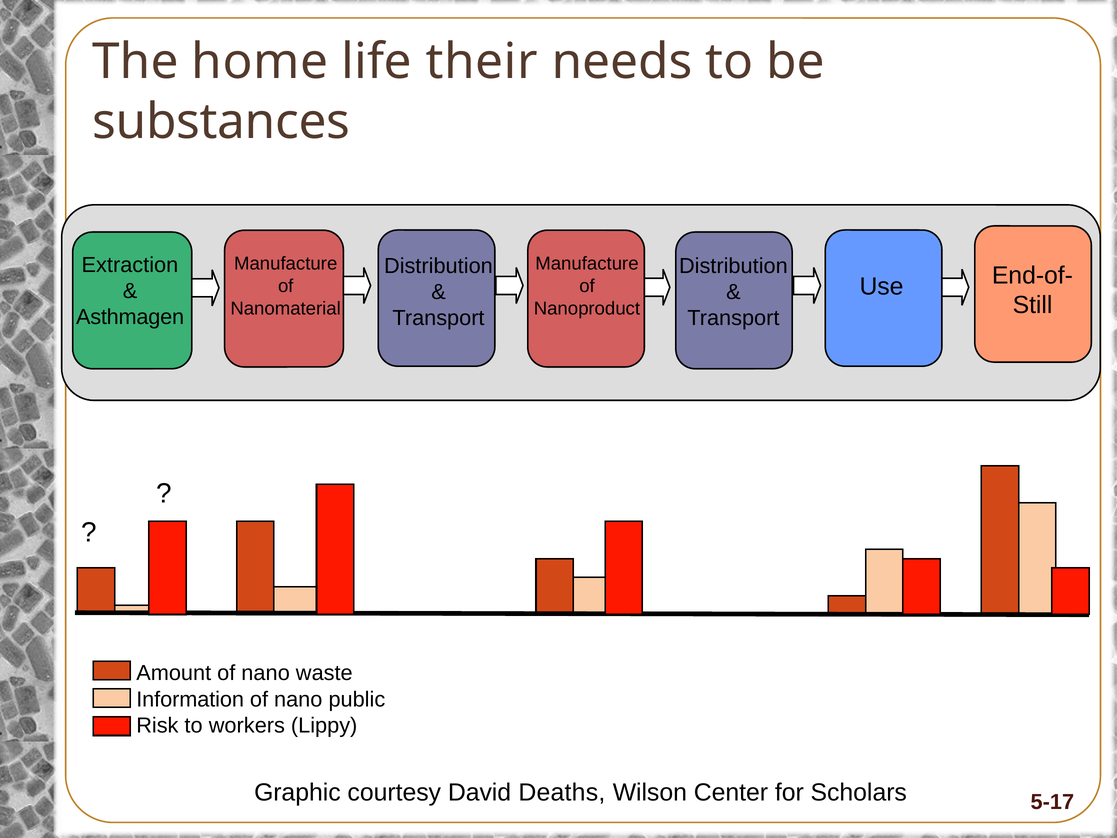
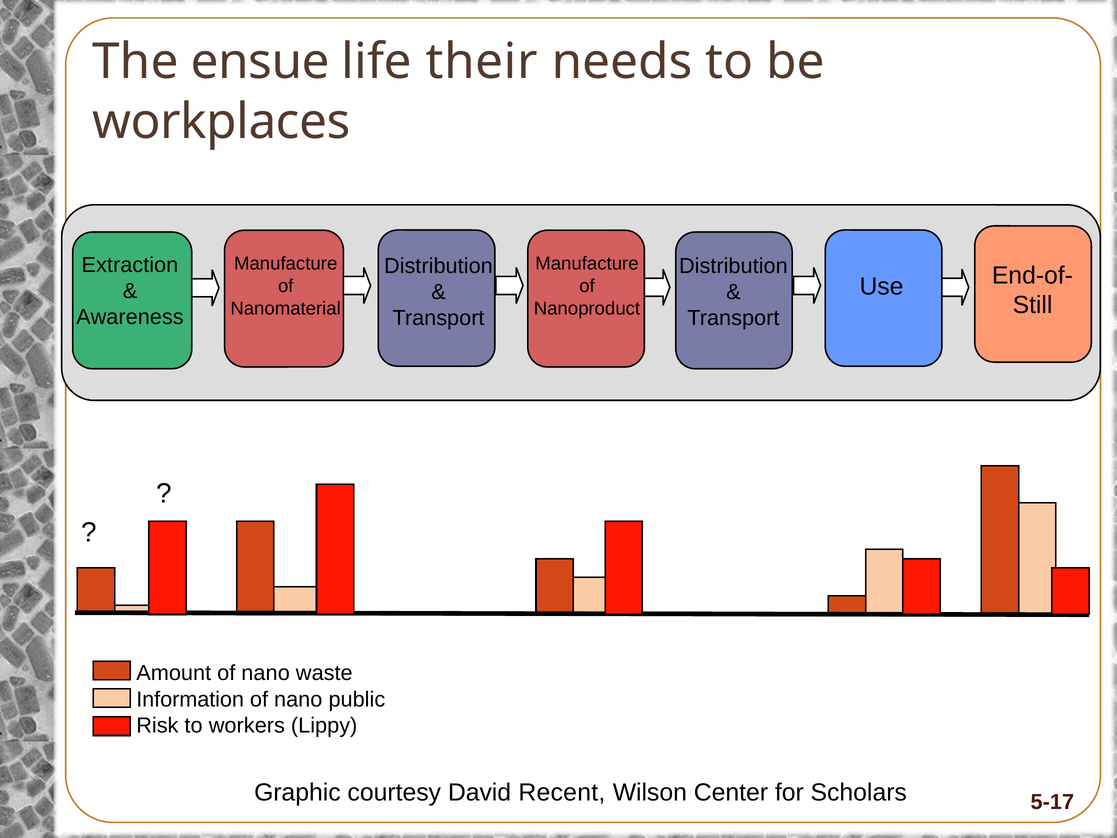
home: home -> ensue (260, 62)
substances: substances -> workplaces (221, 122)
Asthmagen: Asthmagen -> Awareness (130, 317)
Deaths: Deaths -> Recent (562, 792)
